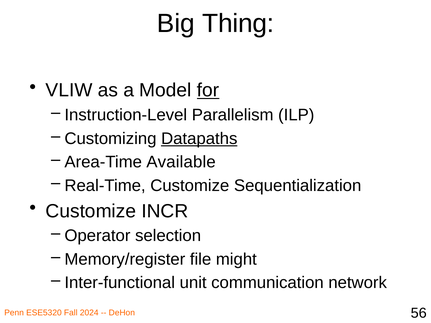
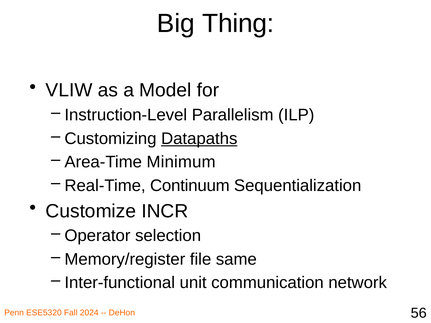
for underline: present -> none (208, 90)
Available: Available -> Minimum (181, 162)
Real-Time Customize: Customize -> Continuum (190, 186)
might: might -> same (236, 259)
